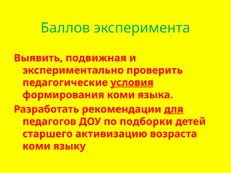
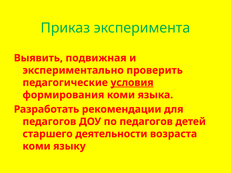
Баллов: Баллов -> Приказ (65, 28)
для underline: present -> none (174, 109)
по подборки: подборки -> педагогов (146, 122)
активизацию: активизацию -> деятельности (111, 134)
